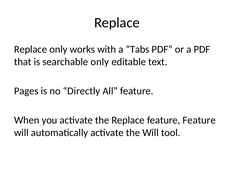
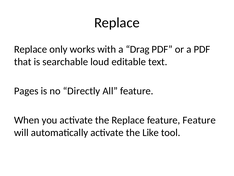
Tabs: Tabs -> Drag (138, 49)
searchable only: only -> loud (100, 62)
the Will: Will -> Like (151, 132)
